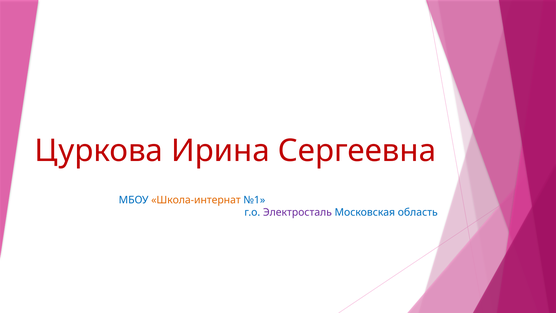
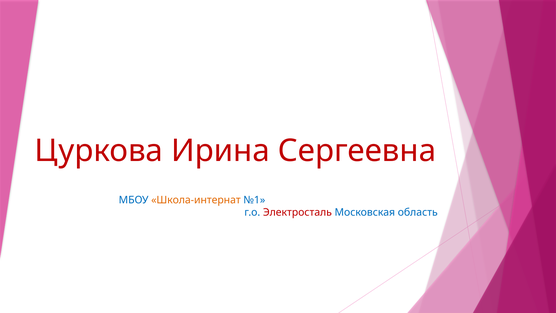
Электросталь colour: purple -> red (297, 212)
